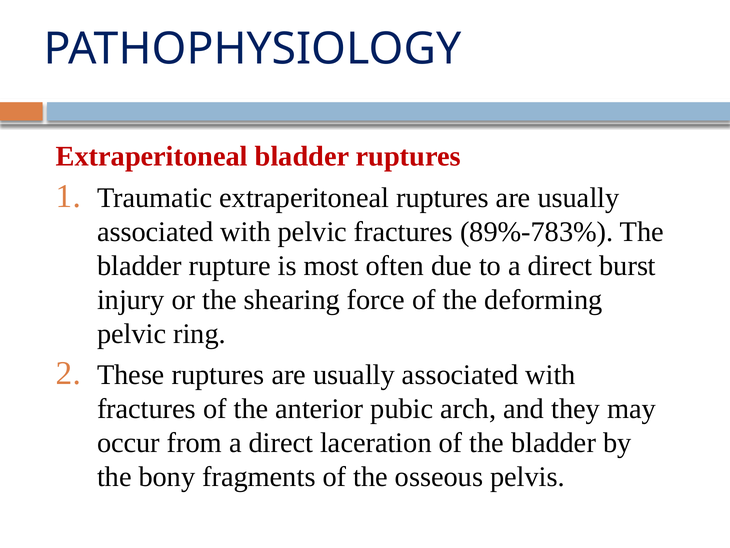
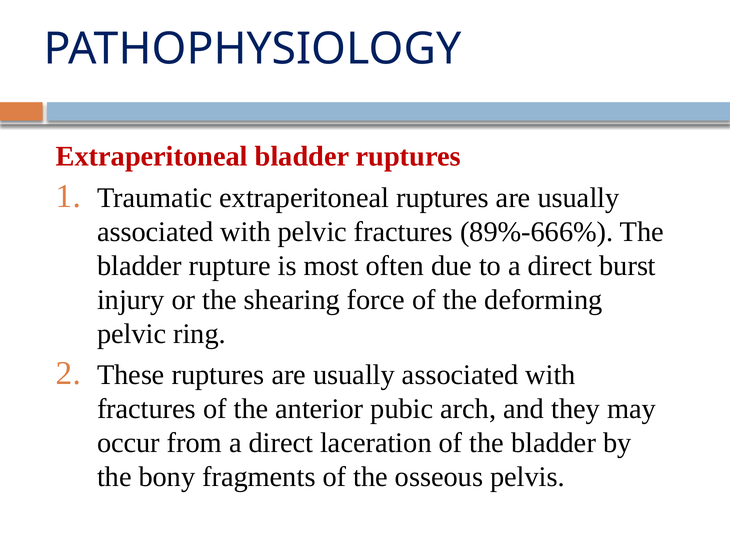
89%-783%: 89%-783% -> 89%-666% (537, 232)
